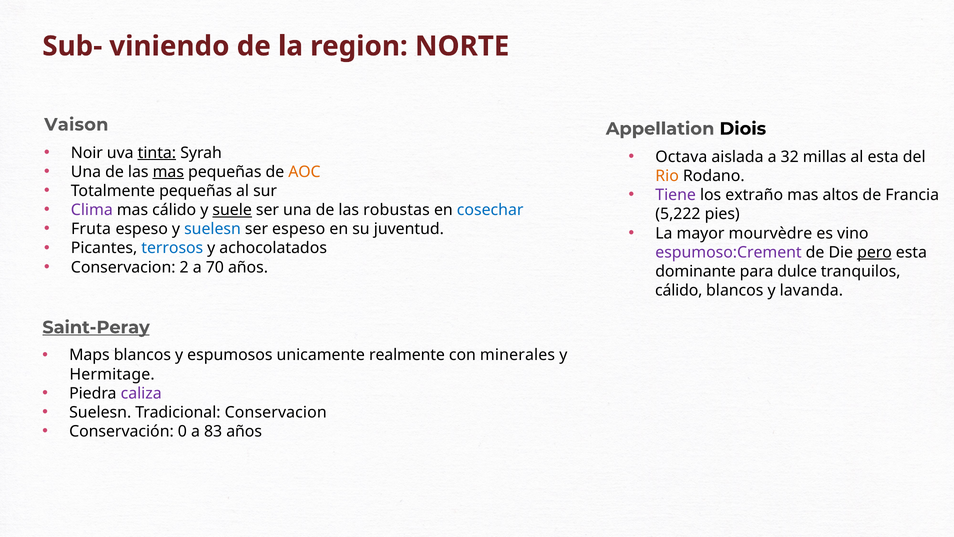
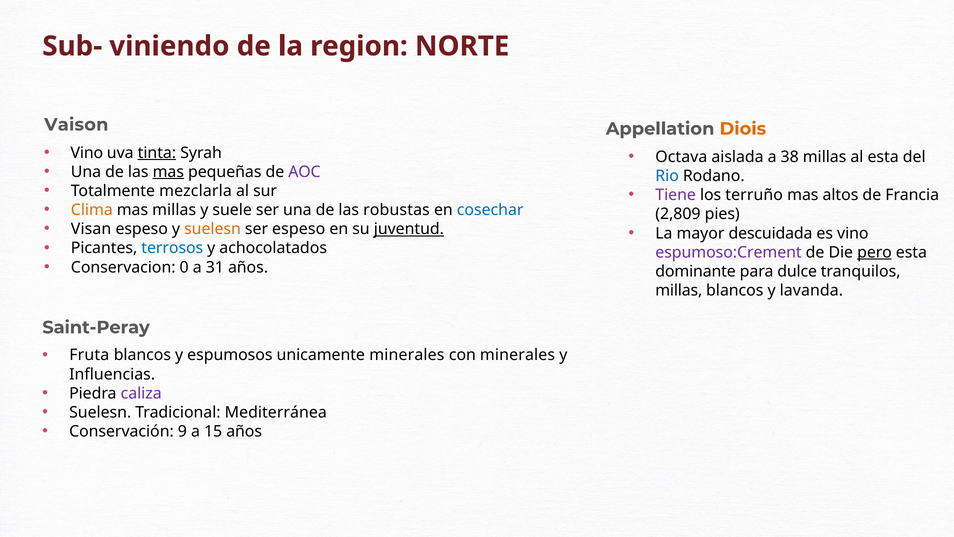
Diois colour: black -> orange (743, 129)
Noir: Noir -> Vino (87, 153)
32: 32 -> 38 (790, 157)
AOC colour: orange -> purple (304, 172)
Rio colour: orange -> blue (667, 176)
Totalmente pequeñas: pequeñas -> mezclarla (195, 191)
extraño: extraño -> terruño (754, 195)
Clima colour: purple -> orange (92, 210)
mas cálido: cálido -> millas (174, 210)
suele underline: present -> none (232, 210)
5,222: 5,222 -> 2,809 (678, 214)
Fruta: Fruta -> Visan (91, 229)
suelesn colour: blue -> orange (213, 229)
juventud underline: none -> present (409, 229)
mourvèdre: mourvèdre -> descuidada (771, 233)
2: 2 -> 0 (184, 267)
70: 70 -> 31 (215, 267)
cálido: cálido -> millas (679, 290)
Saint-Peray underline: present -> none (96, 327)
Maps: Maps -> Fruta (89, 355)
unicamente realmente: realmente -> minerales (407, 355)
Hermitage: Hermitage -> Influencias (112, 374)
Tradicional Conservacion: Conservacion -> Mediterránea (276, 412)
0: 0 -> 9 (182, 431)
83: 83 -> 15 (213, 431)
